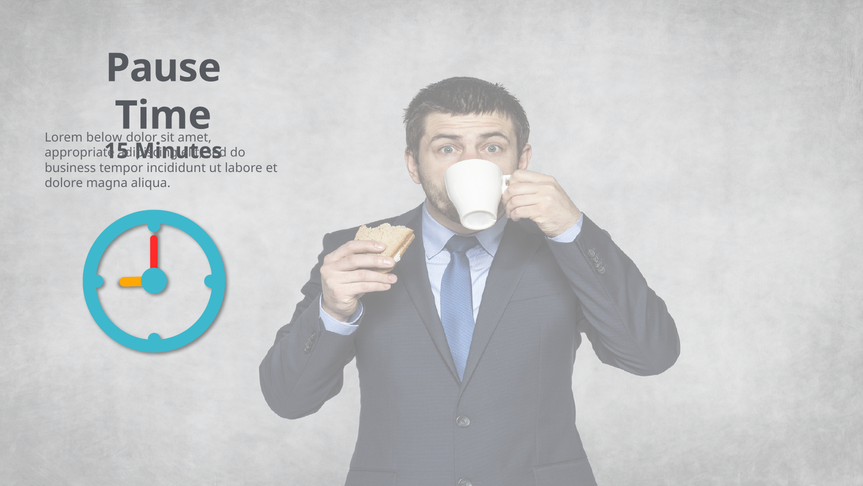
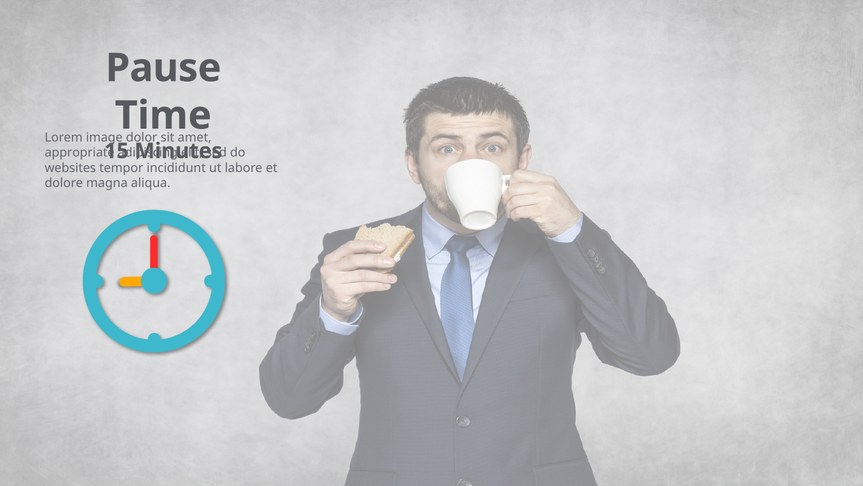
below: below -> image (104, 137)
business: business -> websites (70, 168)
